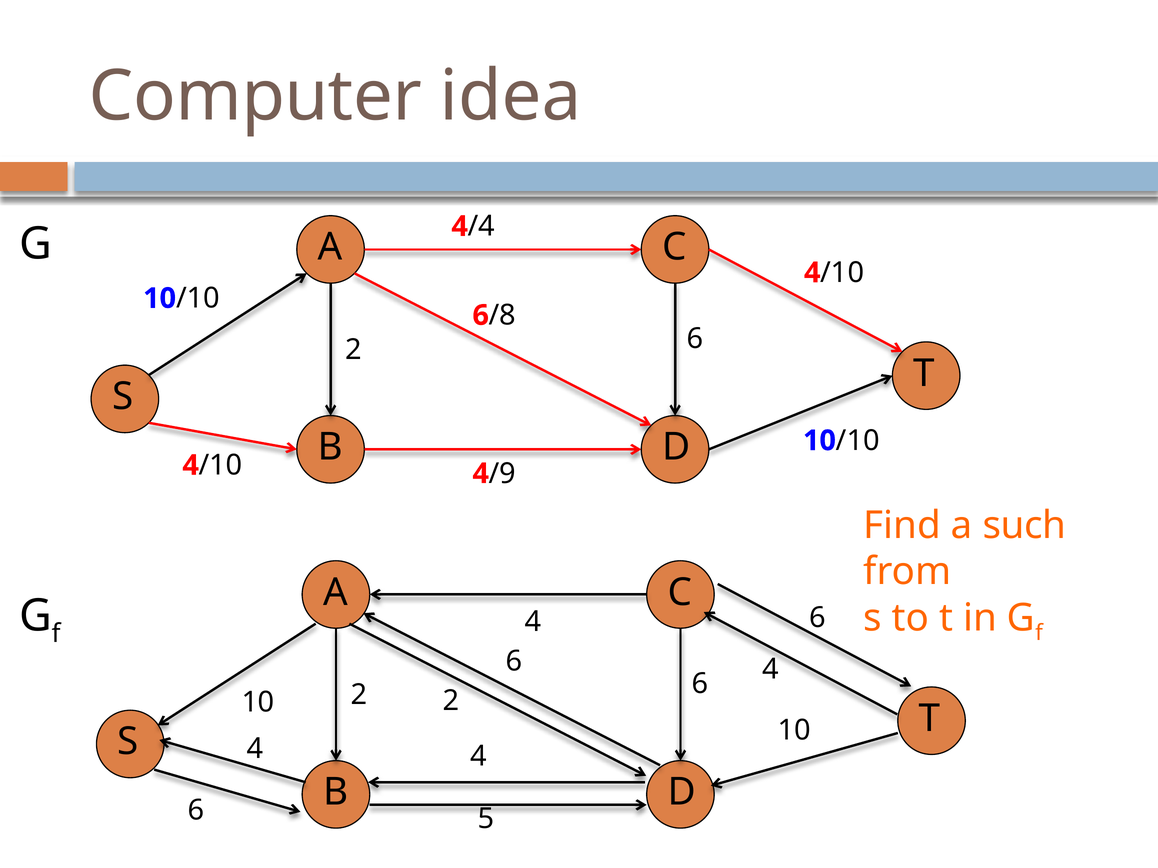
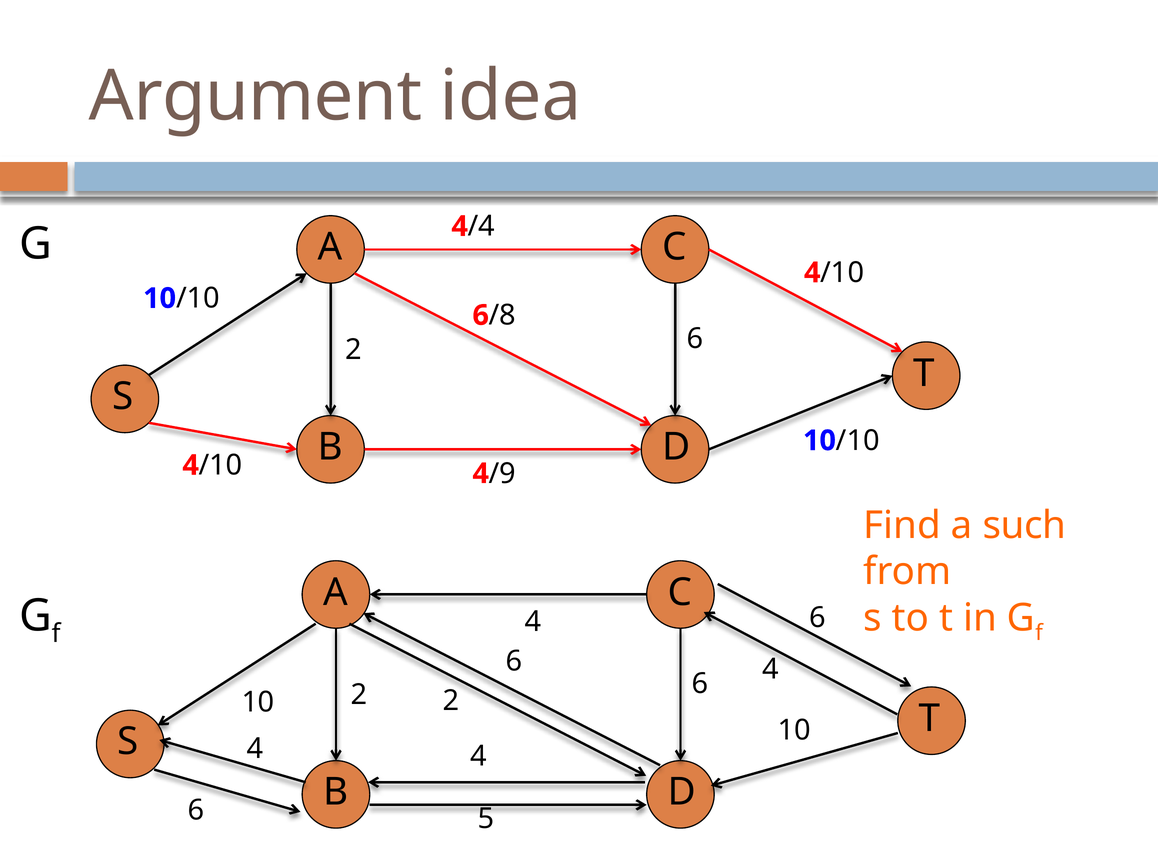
Computer: Computer -> Argument (256, 97)
